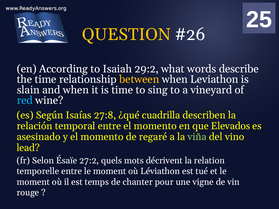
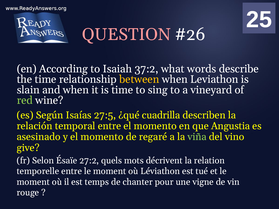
QUESTION colour: yellow -> pink (126, 34)
29:2: 29:2 -> 37:2 (146, 69)
red colour: light blue -> light green (25, 100)
27:8: 27:8 -> 27:5 (105, 115)
Elevados: Elevados -> Angustia (231, 126)
lead: lead -> give (28, 148)
